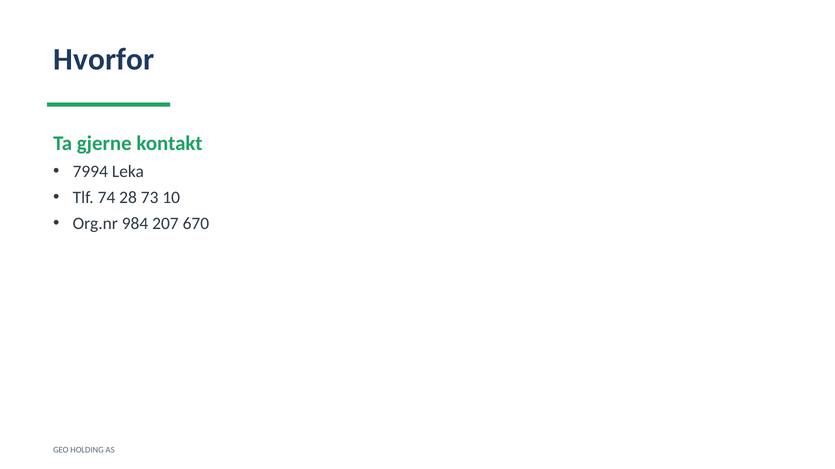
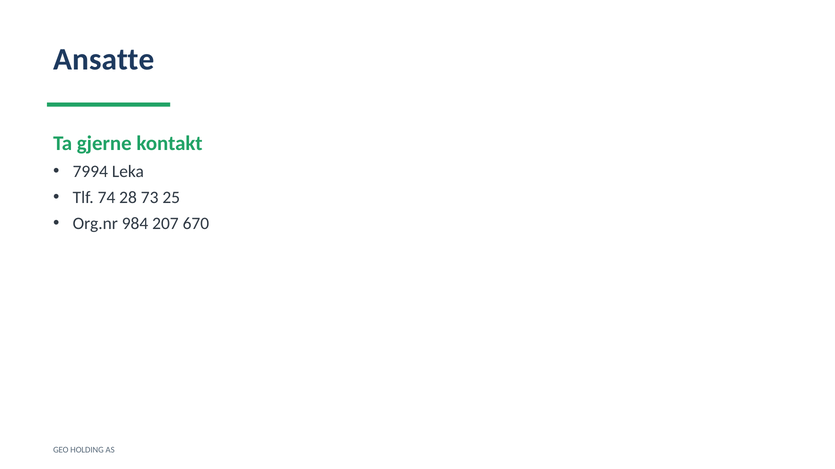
Hvorfor: Hvorfor -> Ansatte (104, 60)
10: 10 -> 25 (171, 198)
